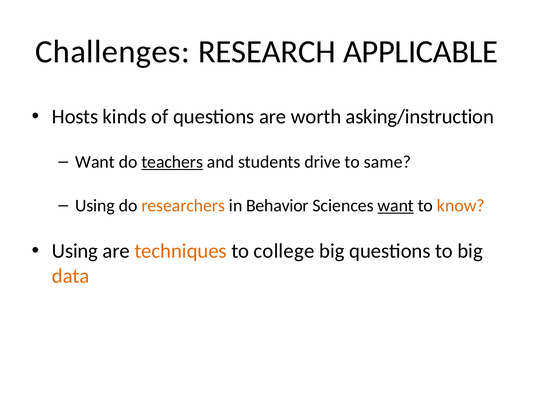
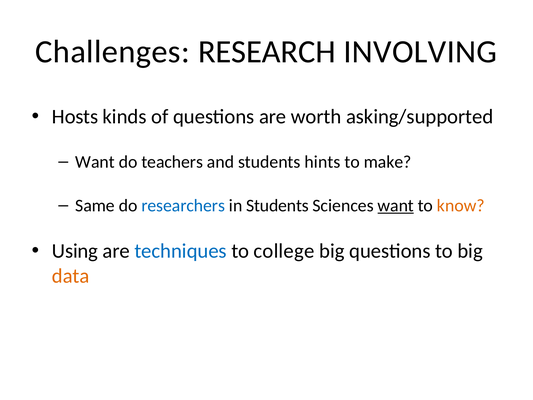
APPLICABLE: APPLICABLE -> INVOLVING (420, 52)
asking/instruction: asking/instruction -> asking/supported (420, 117)
teachers underline: present -> none (172, 162)
drive: drive -> hints (322, 162)
same: same -> make (388, 162)
Using: Using -> Same (95, 205)
researchers colour: orange -> blue (183, 205)
in Behavior: Behavior -> Students (277, 205)
techniques colour: orange -> blue (181, 251)
